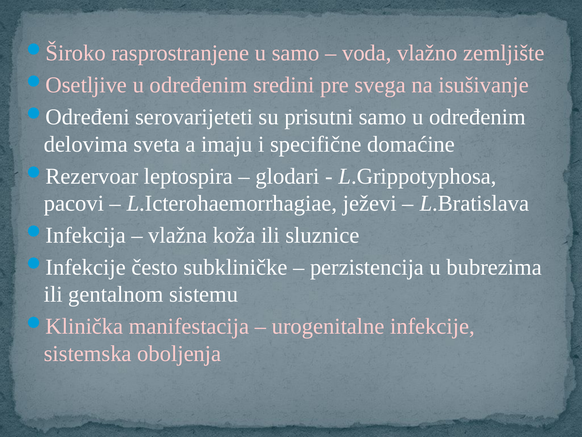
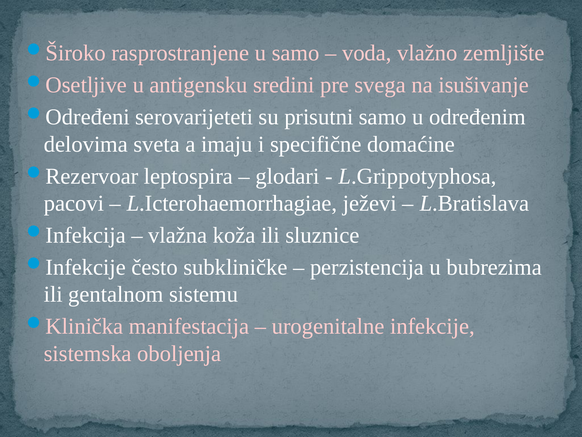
određenim: određenim -> antigensku (199, 85)
